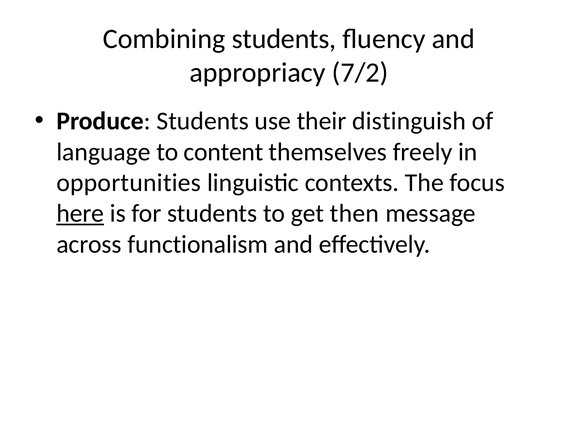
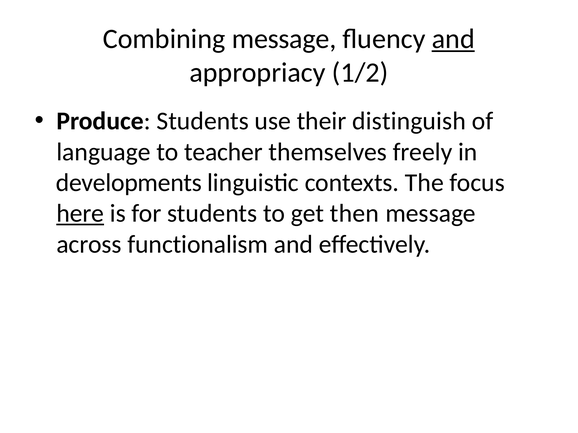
Combining students: students -> message (284, 39)
and underline: none -> present (453, 39)
7/2: 7/2 -> 1/2 (360, 73)
content: content -> teacher (223, 152)
opportunities: opportunities -> developments (129, 183)
